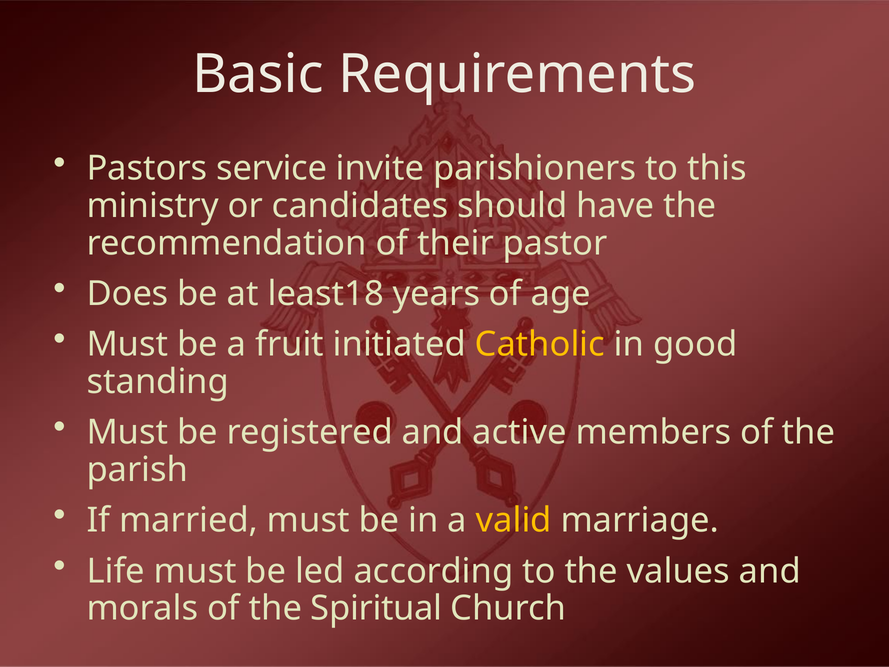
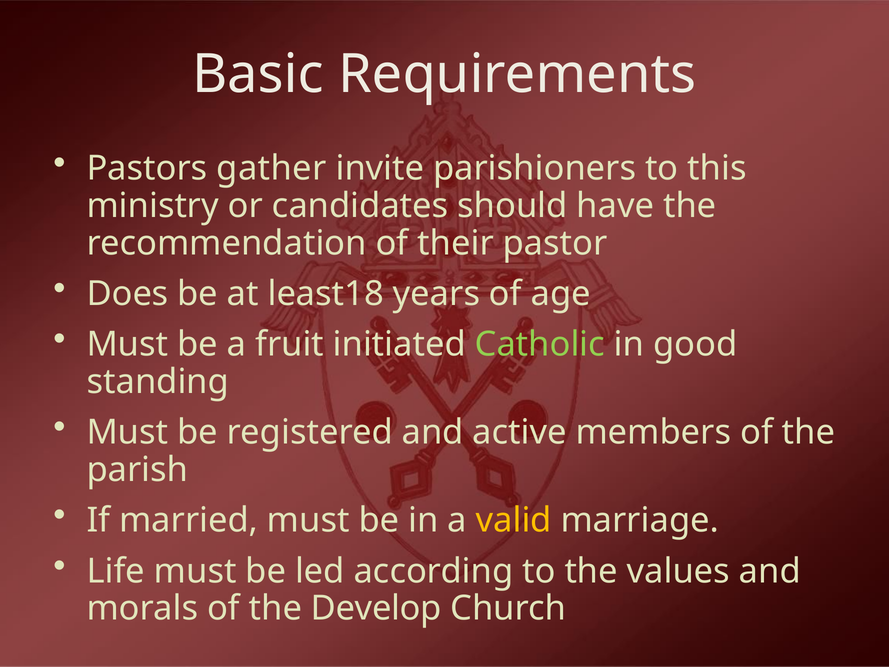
service: service -> gather (271, 168)
Catholic colour: yellow -> light green (540, 344)
Spiritual: Spiritual -> Develop (376, 608)
